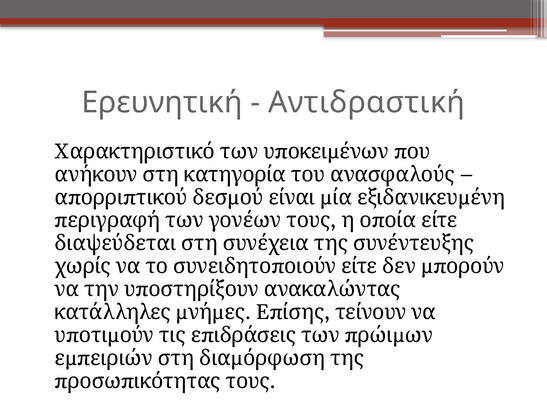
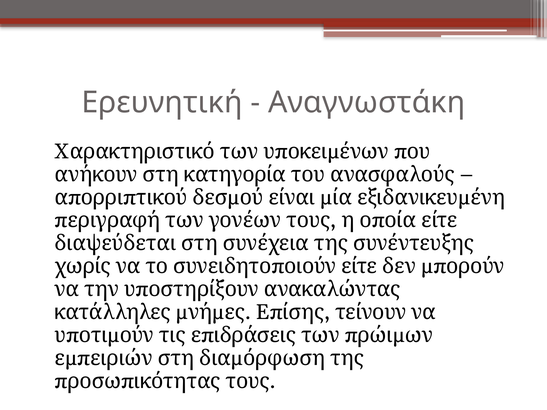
Αντιδραστική: Αντιδραστική -> Αναγνωστάκη (367, 102)
